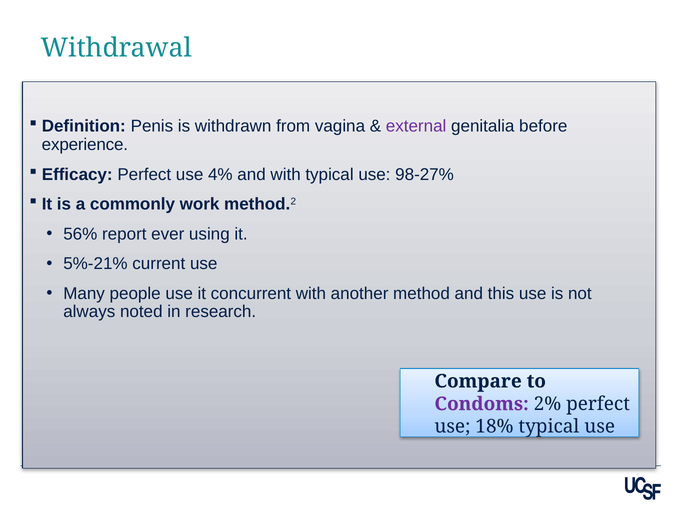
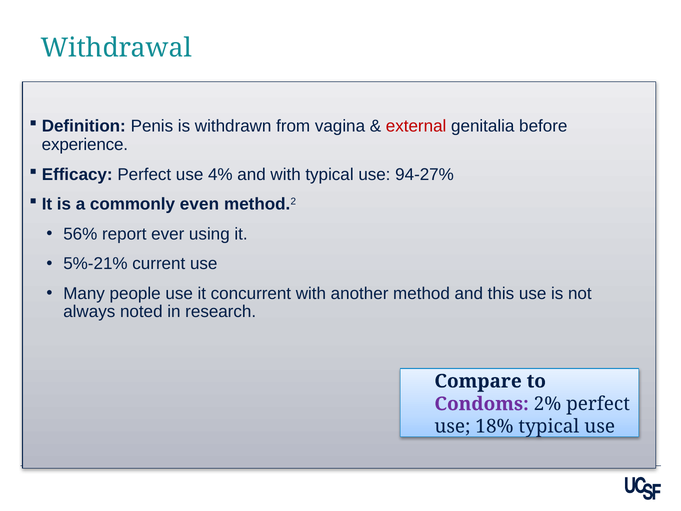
external colour: purple -> red (416, 126)
98-27%: 98-27% -> 94-27% (425, 174)
work: work -> even (199, 204)
